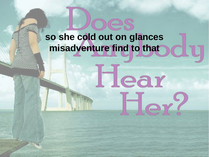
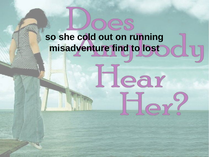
glances: glances -> running (146, 37)
that: that -> lost (151, 48)
